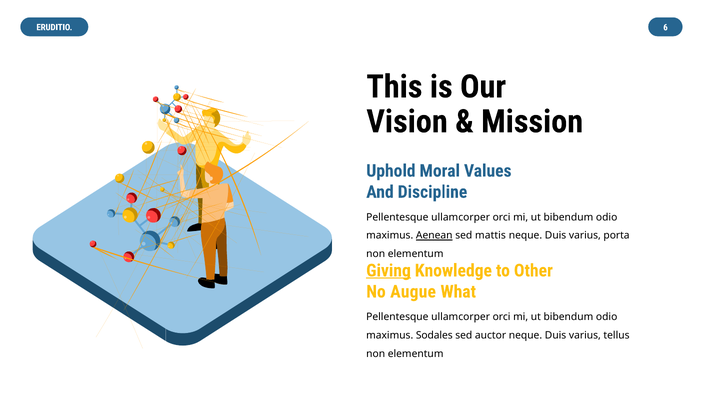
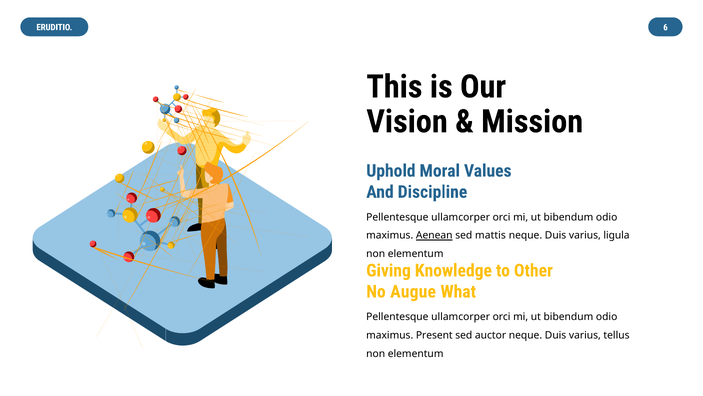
porta: porta -> ligula (617, 235)
Giving underline: present -> none (389, 270)
Sodales: Sodales -> Present (434, 335)
